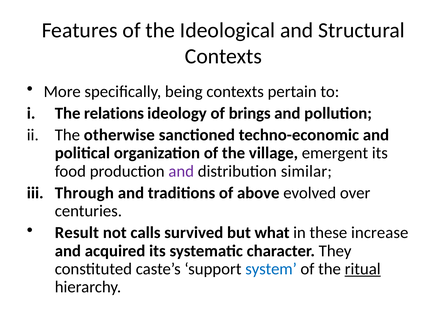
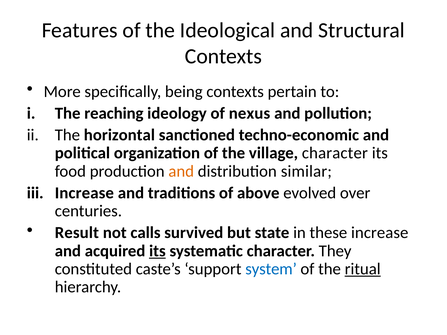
relations: relations -> reaching (114, 113)
brings: brings -> nexus (249, 113)
otherwise: otherwise -> horizontal (119, 135)
village emergent: emergent -> character (335, 153)
and colour: purple -> orange (181, 171)
Through: Through -> Increase (84, 193)
what: what -> state (272, 233)
its underline: none -> present (157, 251)
